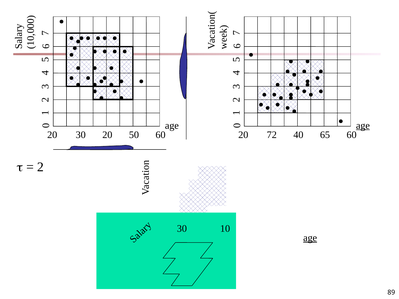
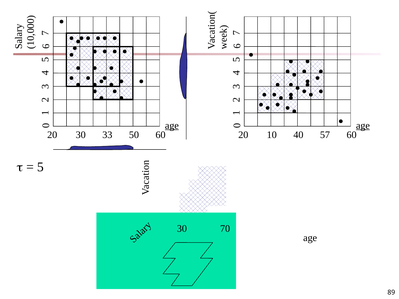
age underline: none -> present (172, 126)
30 20: 20 -> 33 (107, 135)
72: 72 -> 10 (272, 135)
65: 65 -> 57 (325, 135)
2: 2 -> 5 (40, 167)
10: 10 -> 70 (225, 229)
age underline: present -> none (310, 238)
